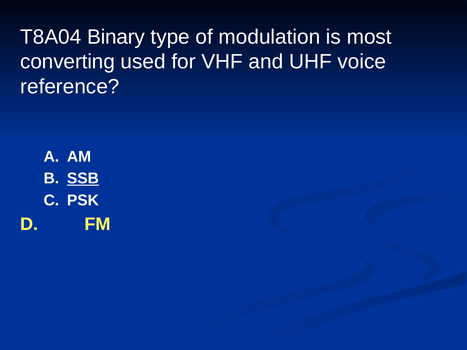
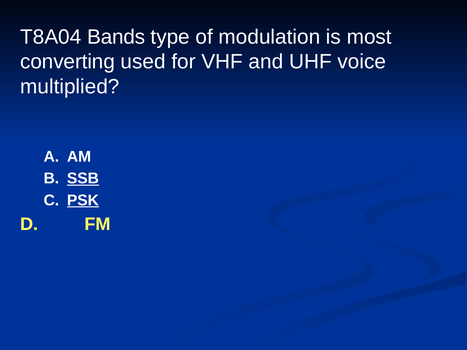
Binary: Binary -> Bands (116, 37)
reference: reference -> multiplied (70, 87)
PSK underline: none -> present (83, 200)
